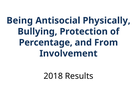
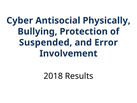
Being: Being -> Cyber (20, 20)
Percentage: Percentage -> Suspended (46, 42)
From: From -> Error (106, 42)
